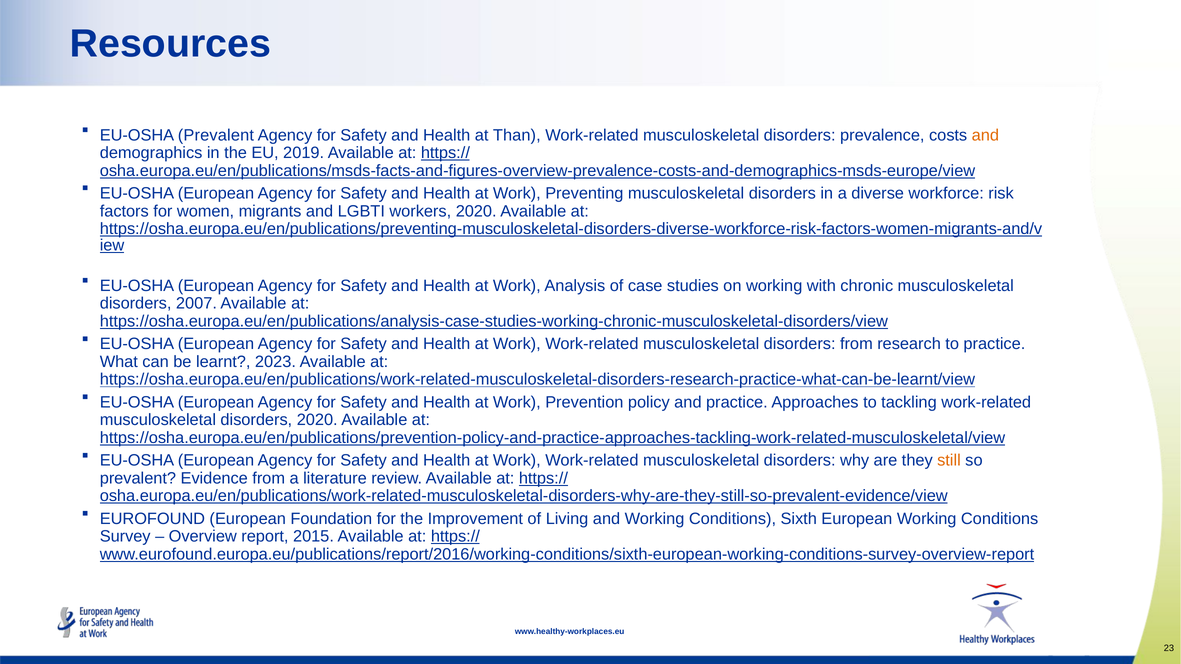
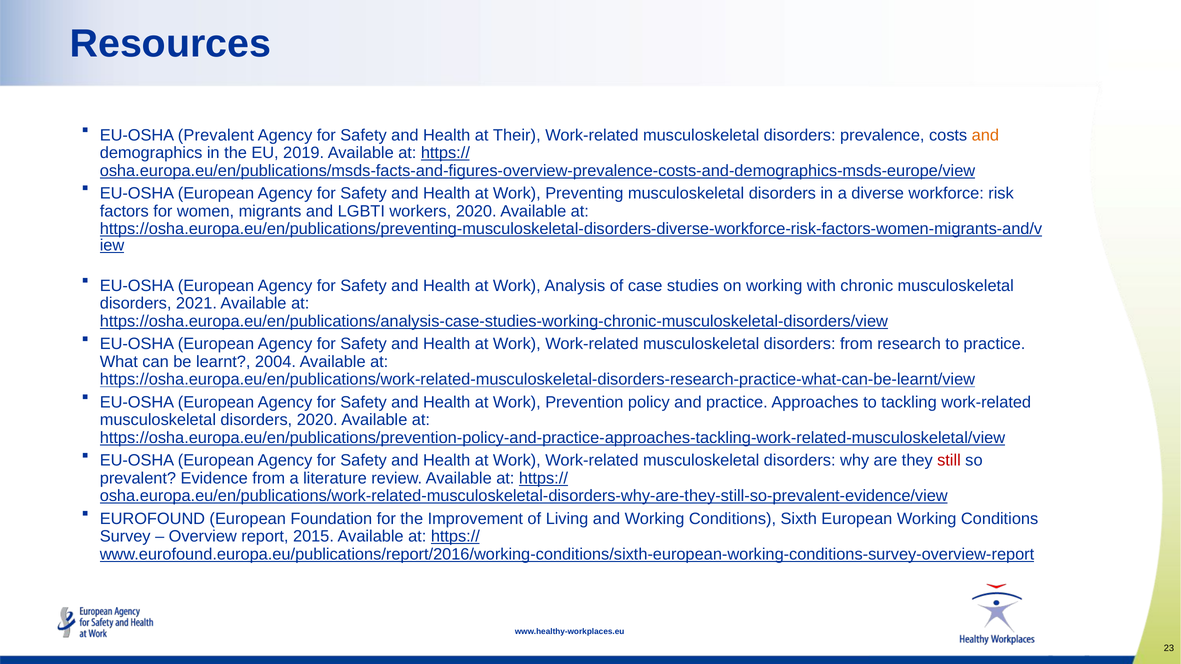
Than: Than -> Their (517, 135)
2007: 2007 -> 2021 (196, 304)
2023: 2023 -> 2004 (275, 362)
still colour: orange -> red (949, 461)
